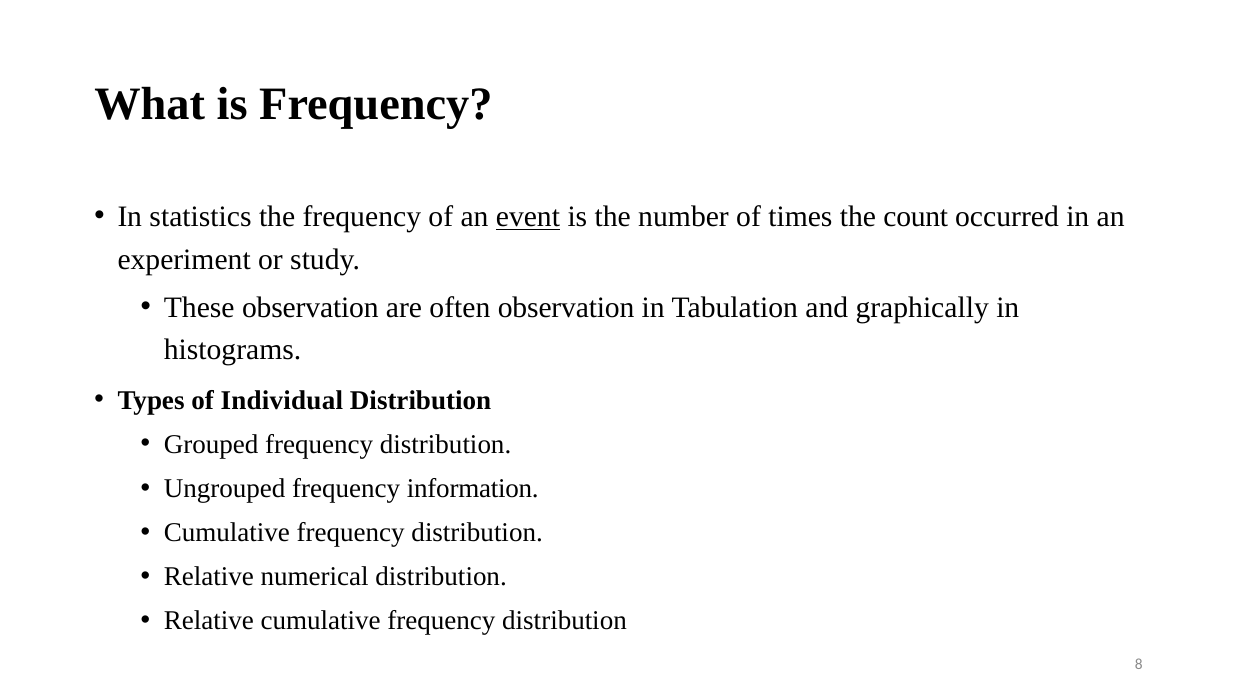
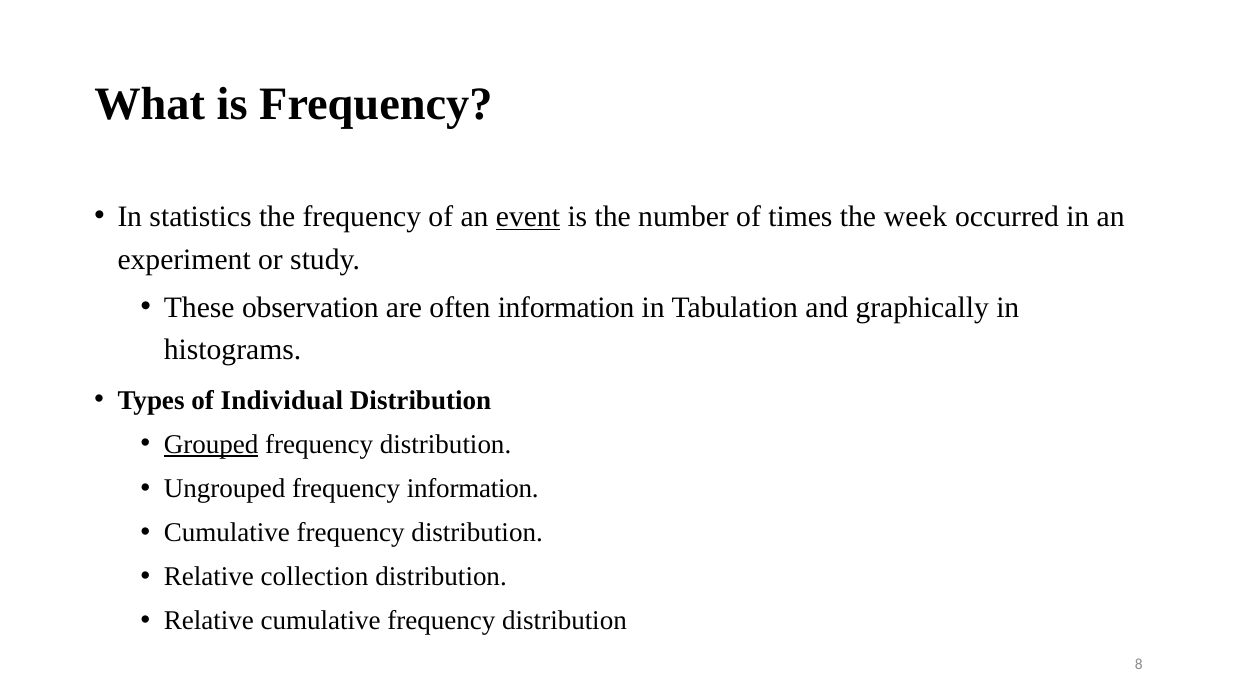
count: count -> week (915, 217)
often observation: observation -> information (566, 307)
Grouped underline: none -> present (211, 444)
numerical: numerical -> collection (315, 577)
